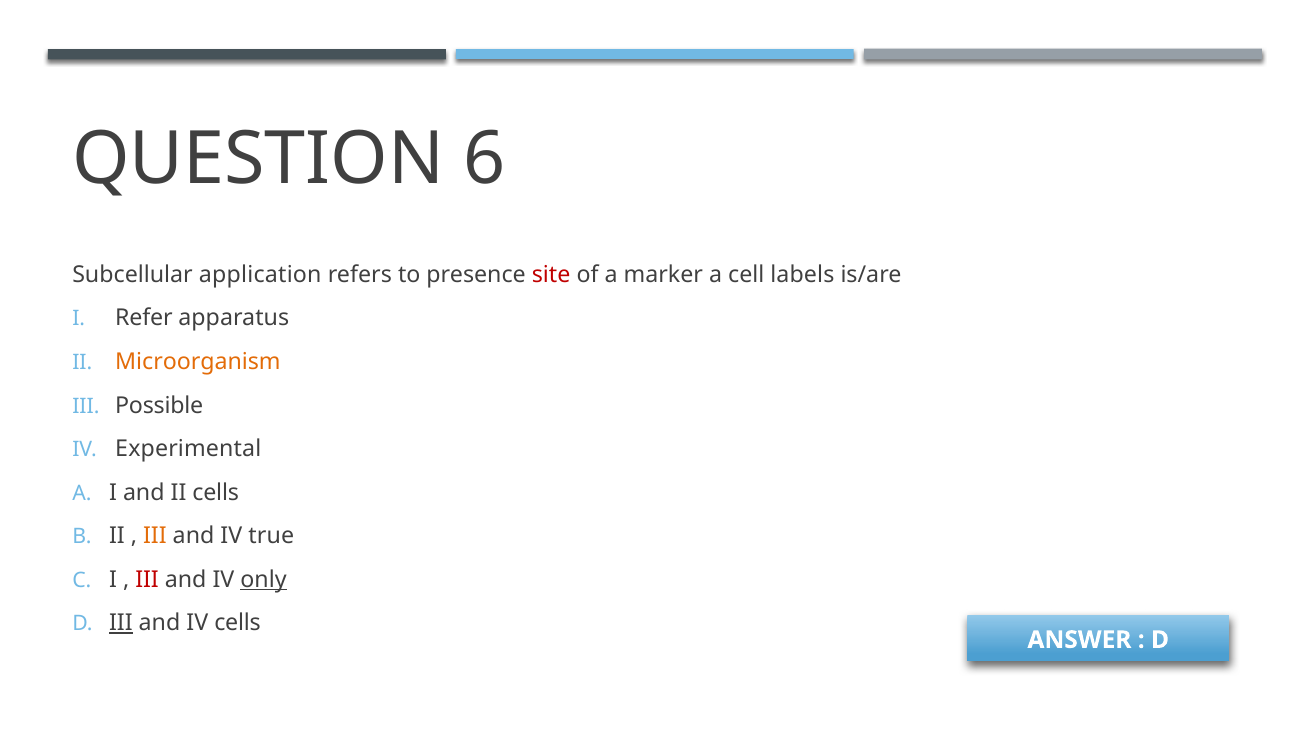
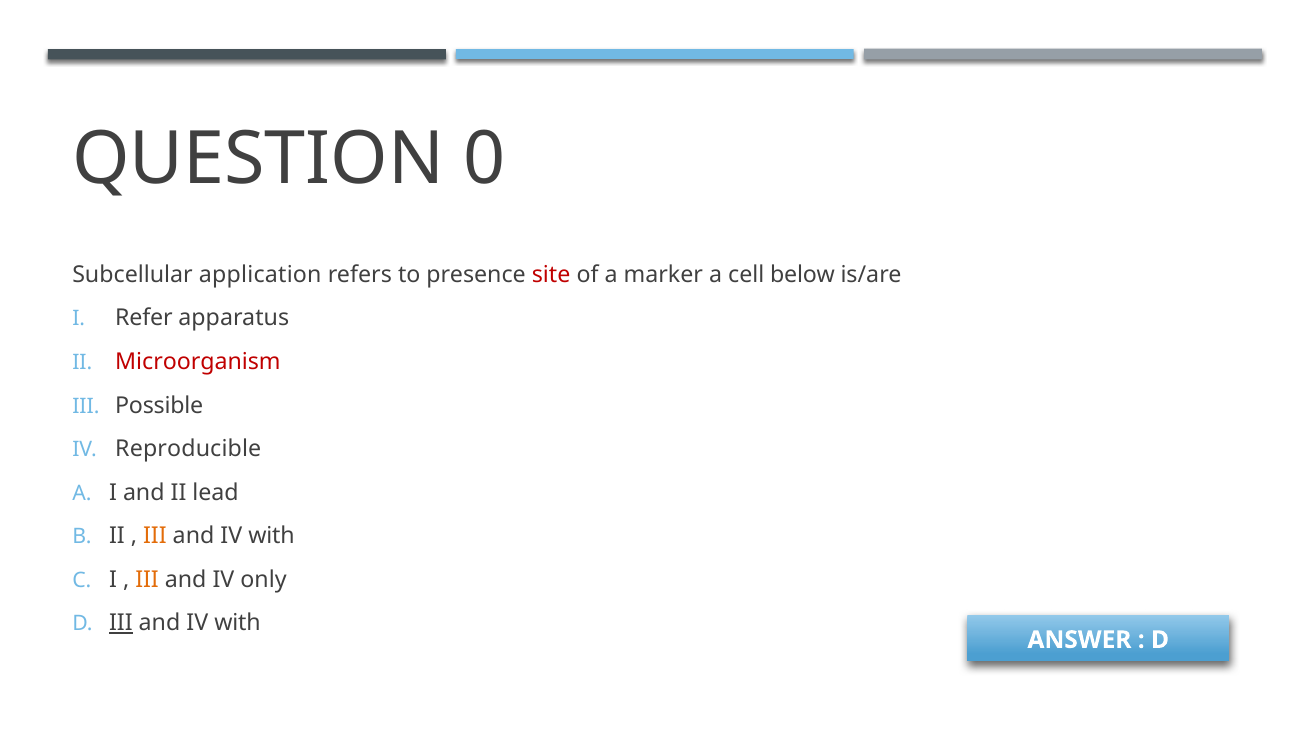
6: 6 -> 0 (485, 159)
labels: labels -> below (803, 275)
Microorganism colour: orange -> red (198, 362)
Experimental: Experimental -> Reproducible (188, 449)
II cells: cells -> lead (216, 492)
true: true -> with (272, 536)
III colour: red -> orange (147, 579)
only underline: present -> none (264, 579)
cells: cells -> with (238, 623)
